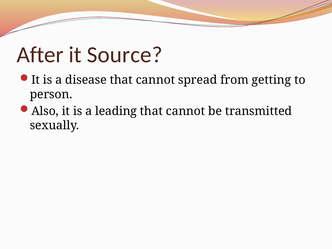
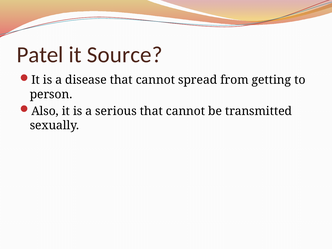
After: After -> Patel (40, 55)
leading: leading -> serious (116, 111)
